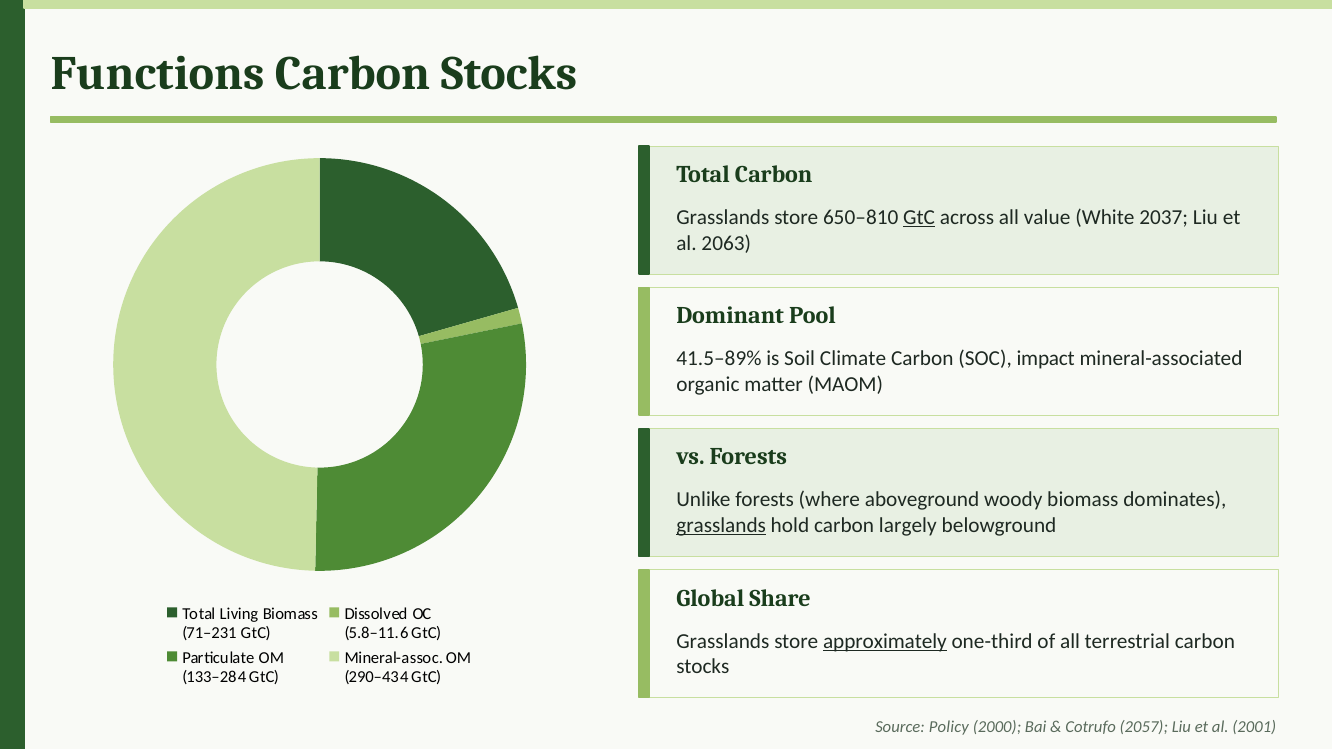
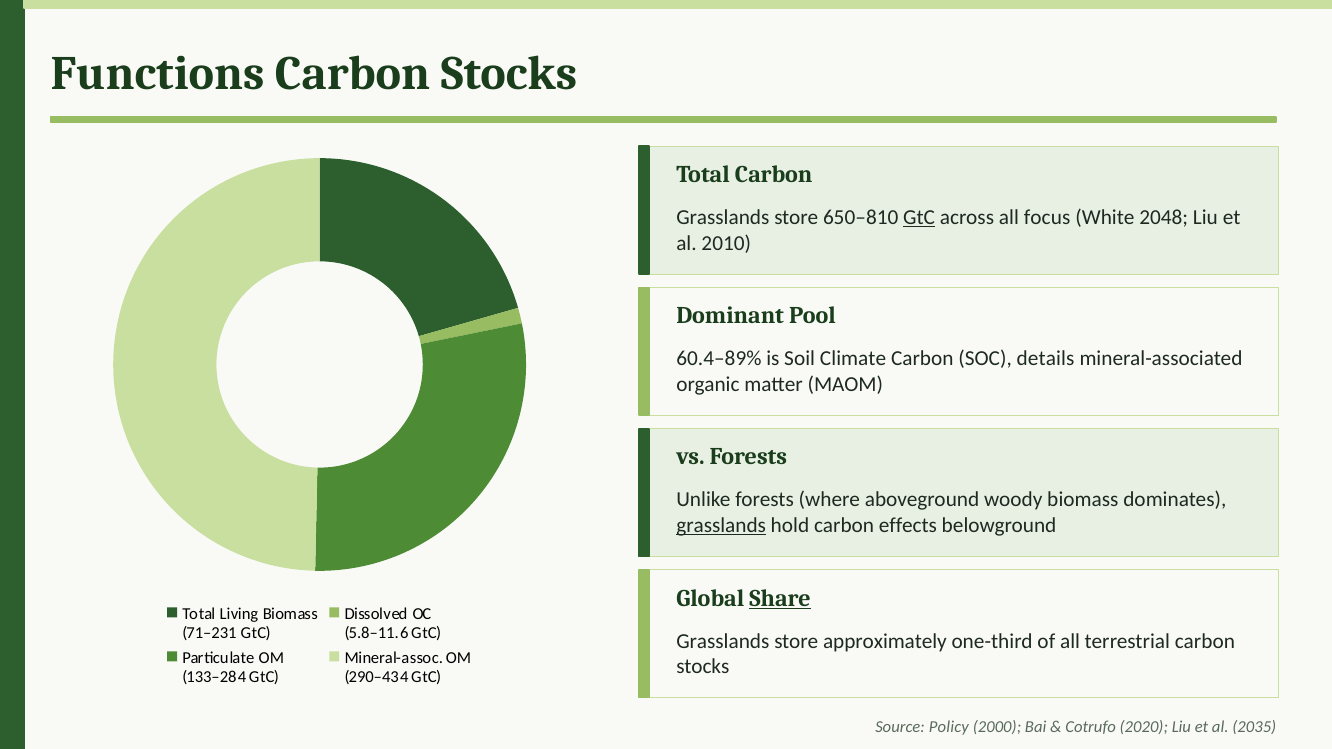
value: value -> focus (1047, 218)
2037: 2037 -> 2048 (1164, 218)
2063: 2063 -> 2010 (726, 243)
41.5–89%: 41.5–89% -> 60.4–89% (719, 359)
impact: impact -> details (1046, 359)
largely: largely -> effects (908, 526)
Share underline: none -> present (780, 598)
approximately underline: present -> none (885, 641)
2057: 2057 -> 2020 (1144, 727)
2001: 2001 -> 2035 (1254, 727)
